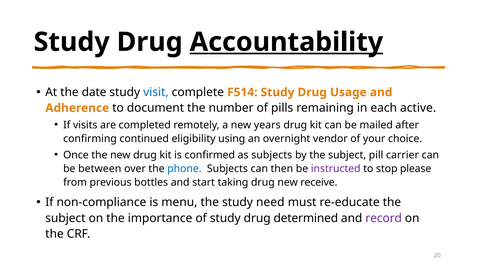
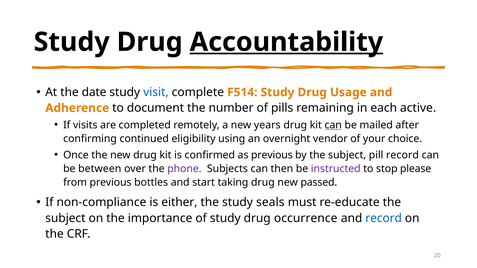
can underline: none -> present (333, 125)
as subjects: subjects -> previous (272, 155)
pill carrier: carrier -> record (402, 155)
phone colour: blue -> purple (184, 169)
receive: receive -> passed (319, 183)
menu: menu -> either (179, 203)
need: need -> seals (270, 203)
determined: determined -> occurrence (306, 218)
record colour: purple -> blue (384, 218)
